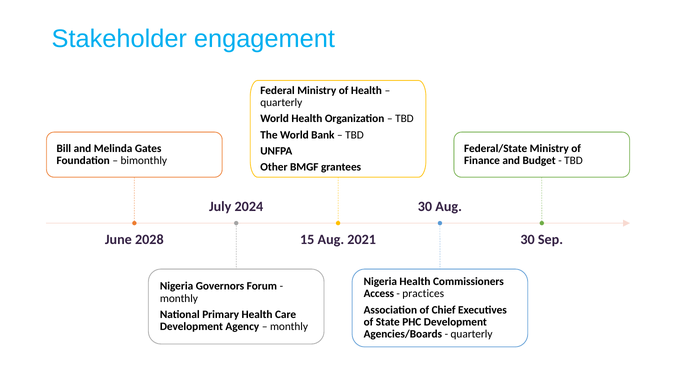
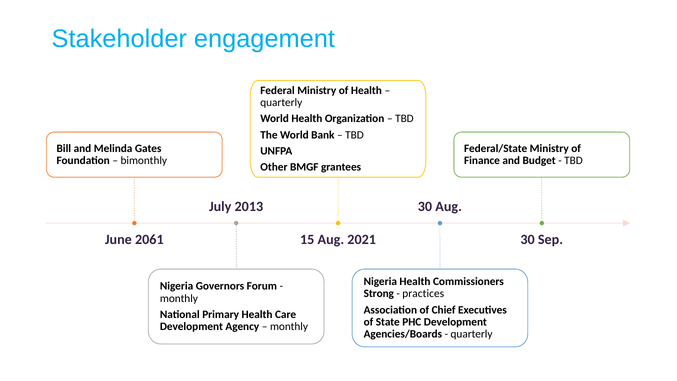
2024: 2024 -> 2013 (249, 206)
2028: 2028 -> 2061 (149, 239)
Access: Access -> Strong (379, 294)
